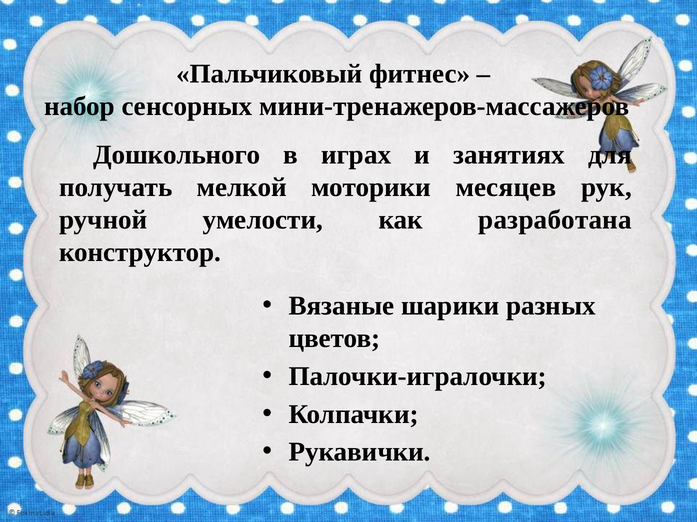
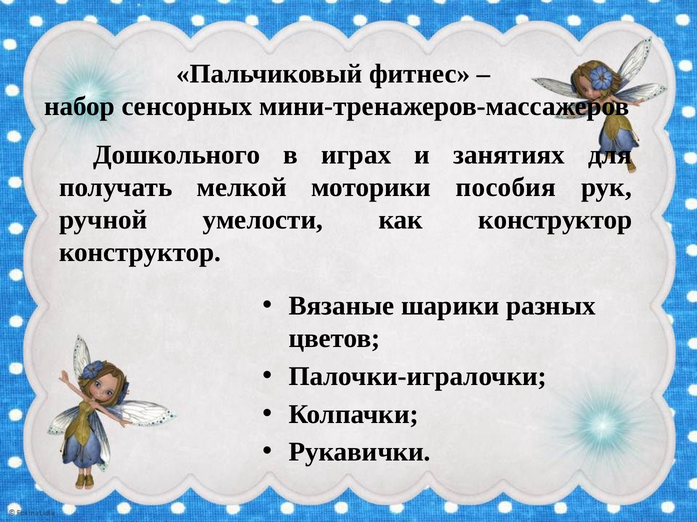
месяцев: месяцев -> пособия (506, 188)
как разработана: разработана -> конструктор (555, 220)
